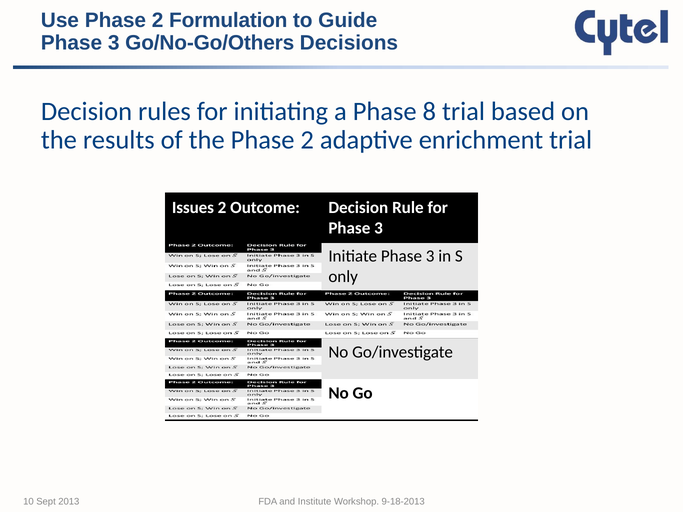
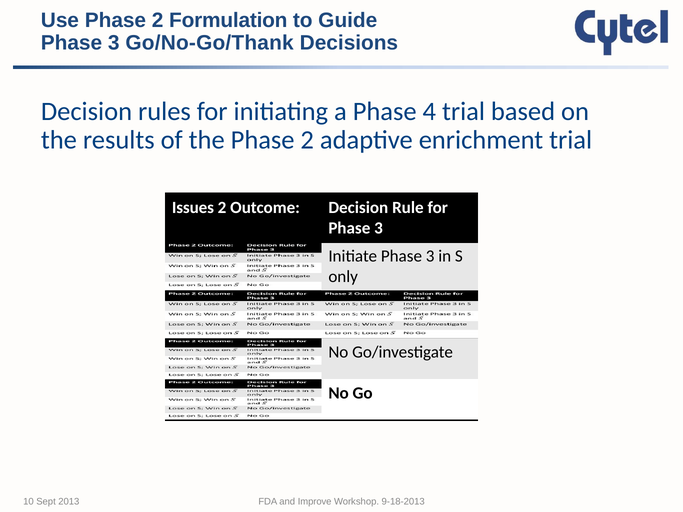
Go/No-Go/Others: Go/No-Go/Others -> Go/No-Go/Thank (210, 43)
8: 8 -> 4 (429, 111)
Institute: Institute -> Improve (315, 502)
